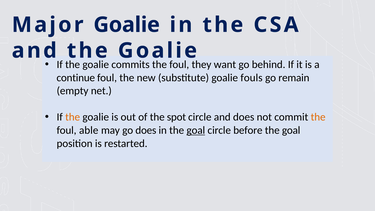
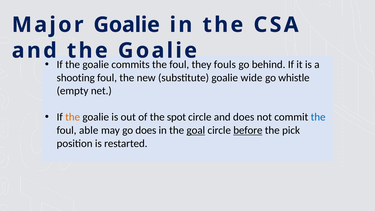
want: want -> fouls (225, 65)
continue: continue -> shooting (76, 78)
fouls: fouls -> wide (251, 78)
remain: remain -> whistle (294, 78)
the colour: orange -> blue (318, 117)
before underline: none -> present (248, 130)
goal: goal -> pick (291, 130)
